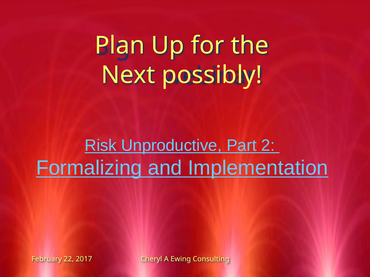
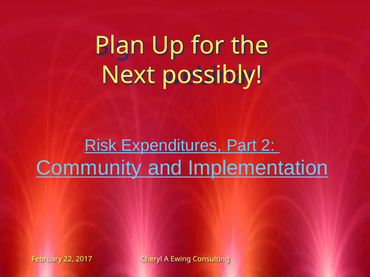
Unproductive: Unproductive -> Expenditures (171, 146)
Formalizing: Formalizing -> Community (89, 168)
